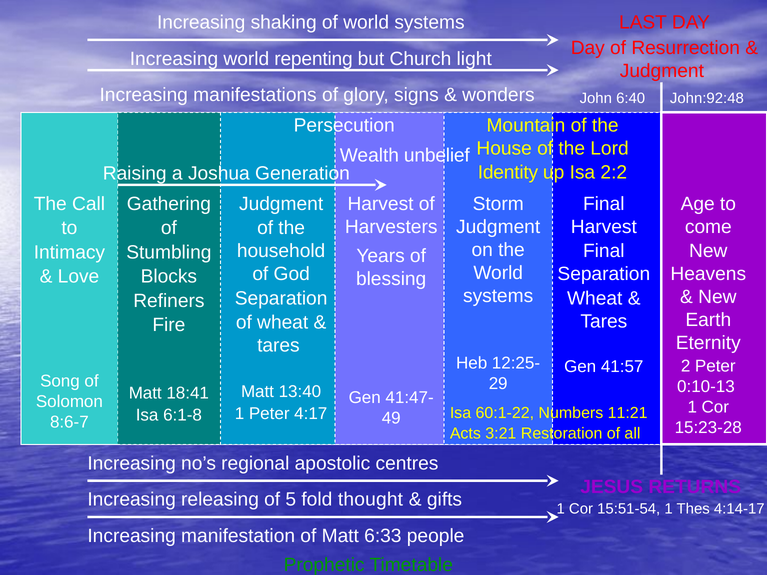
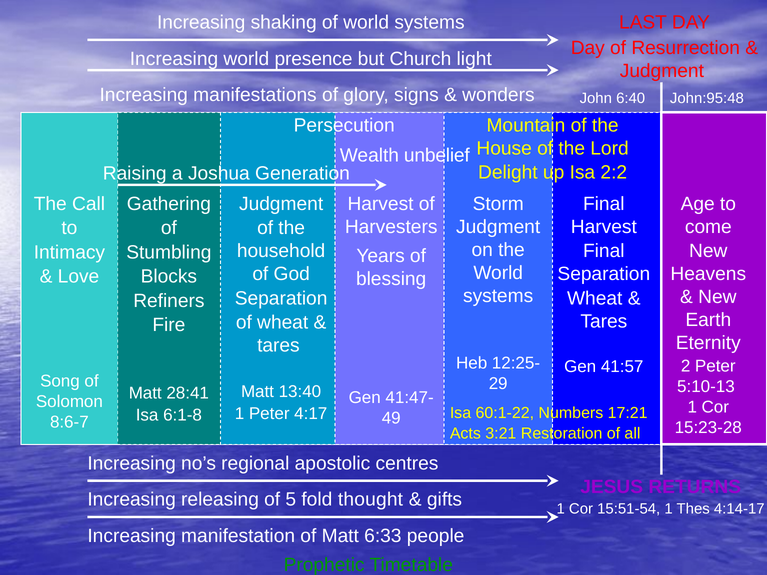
repenting: repenting -> presence (313, 59)
John:92:48: John:92:48 -> John:95:48 (707, 99)
Identity: Identity -> Delight (508, 173)
0:10-13: 0:10-13 -> 5:10-13 (706, 387)
18:41: 18:41 -> 28:41 (188, 393)
11:21: 11:21 -> 17:21 (628, 413)
